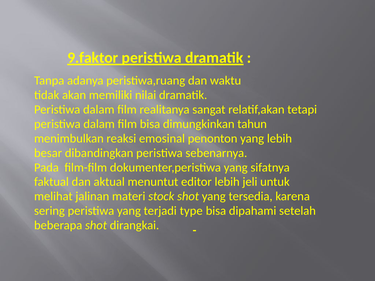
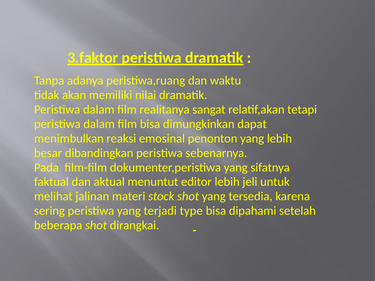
9.faktor: 9.faktor -> 3.faktor (93, 58)
tahun: tahun -> dapat (252, 124)
